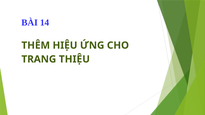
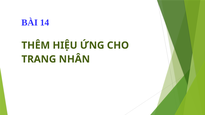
THIỆU: THIỆU -> NHÂN (74, 59)
